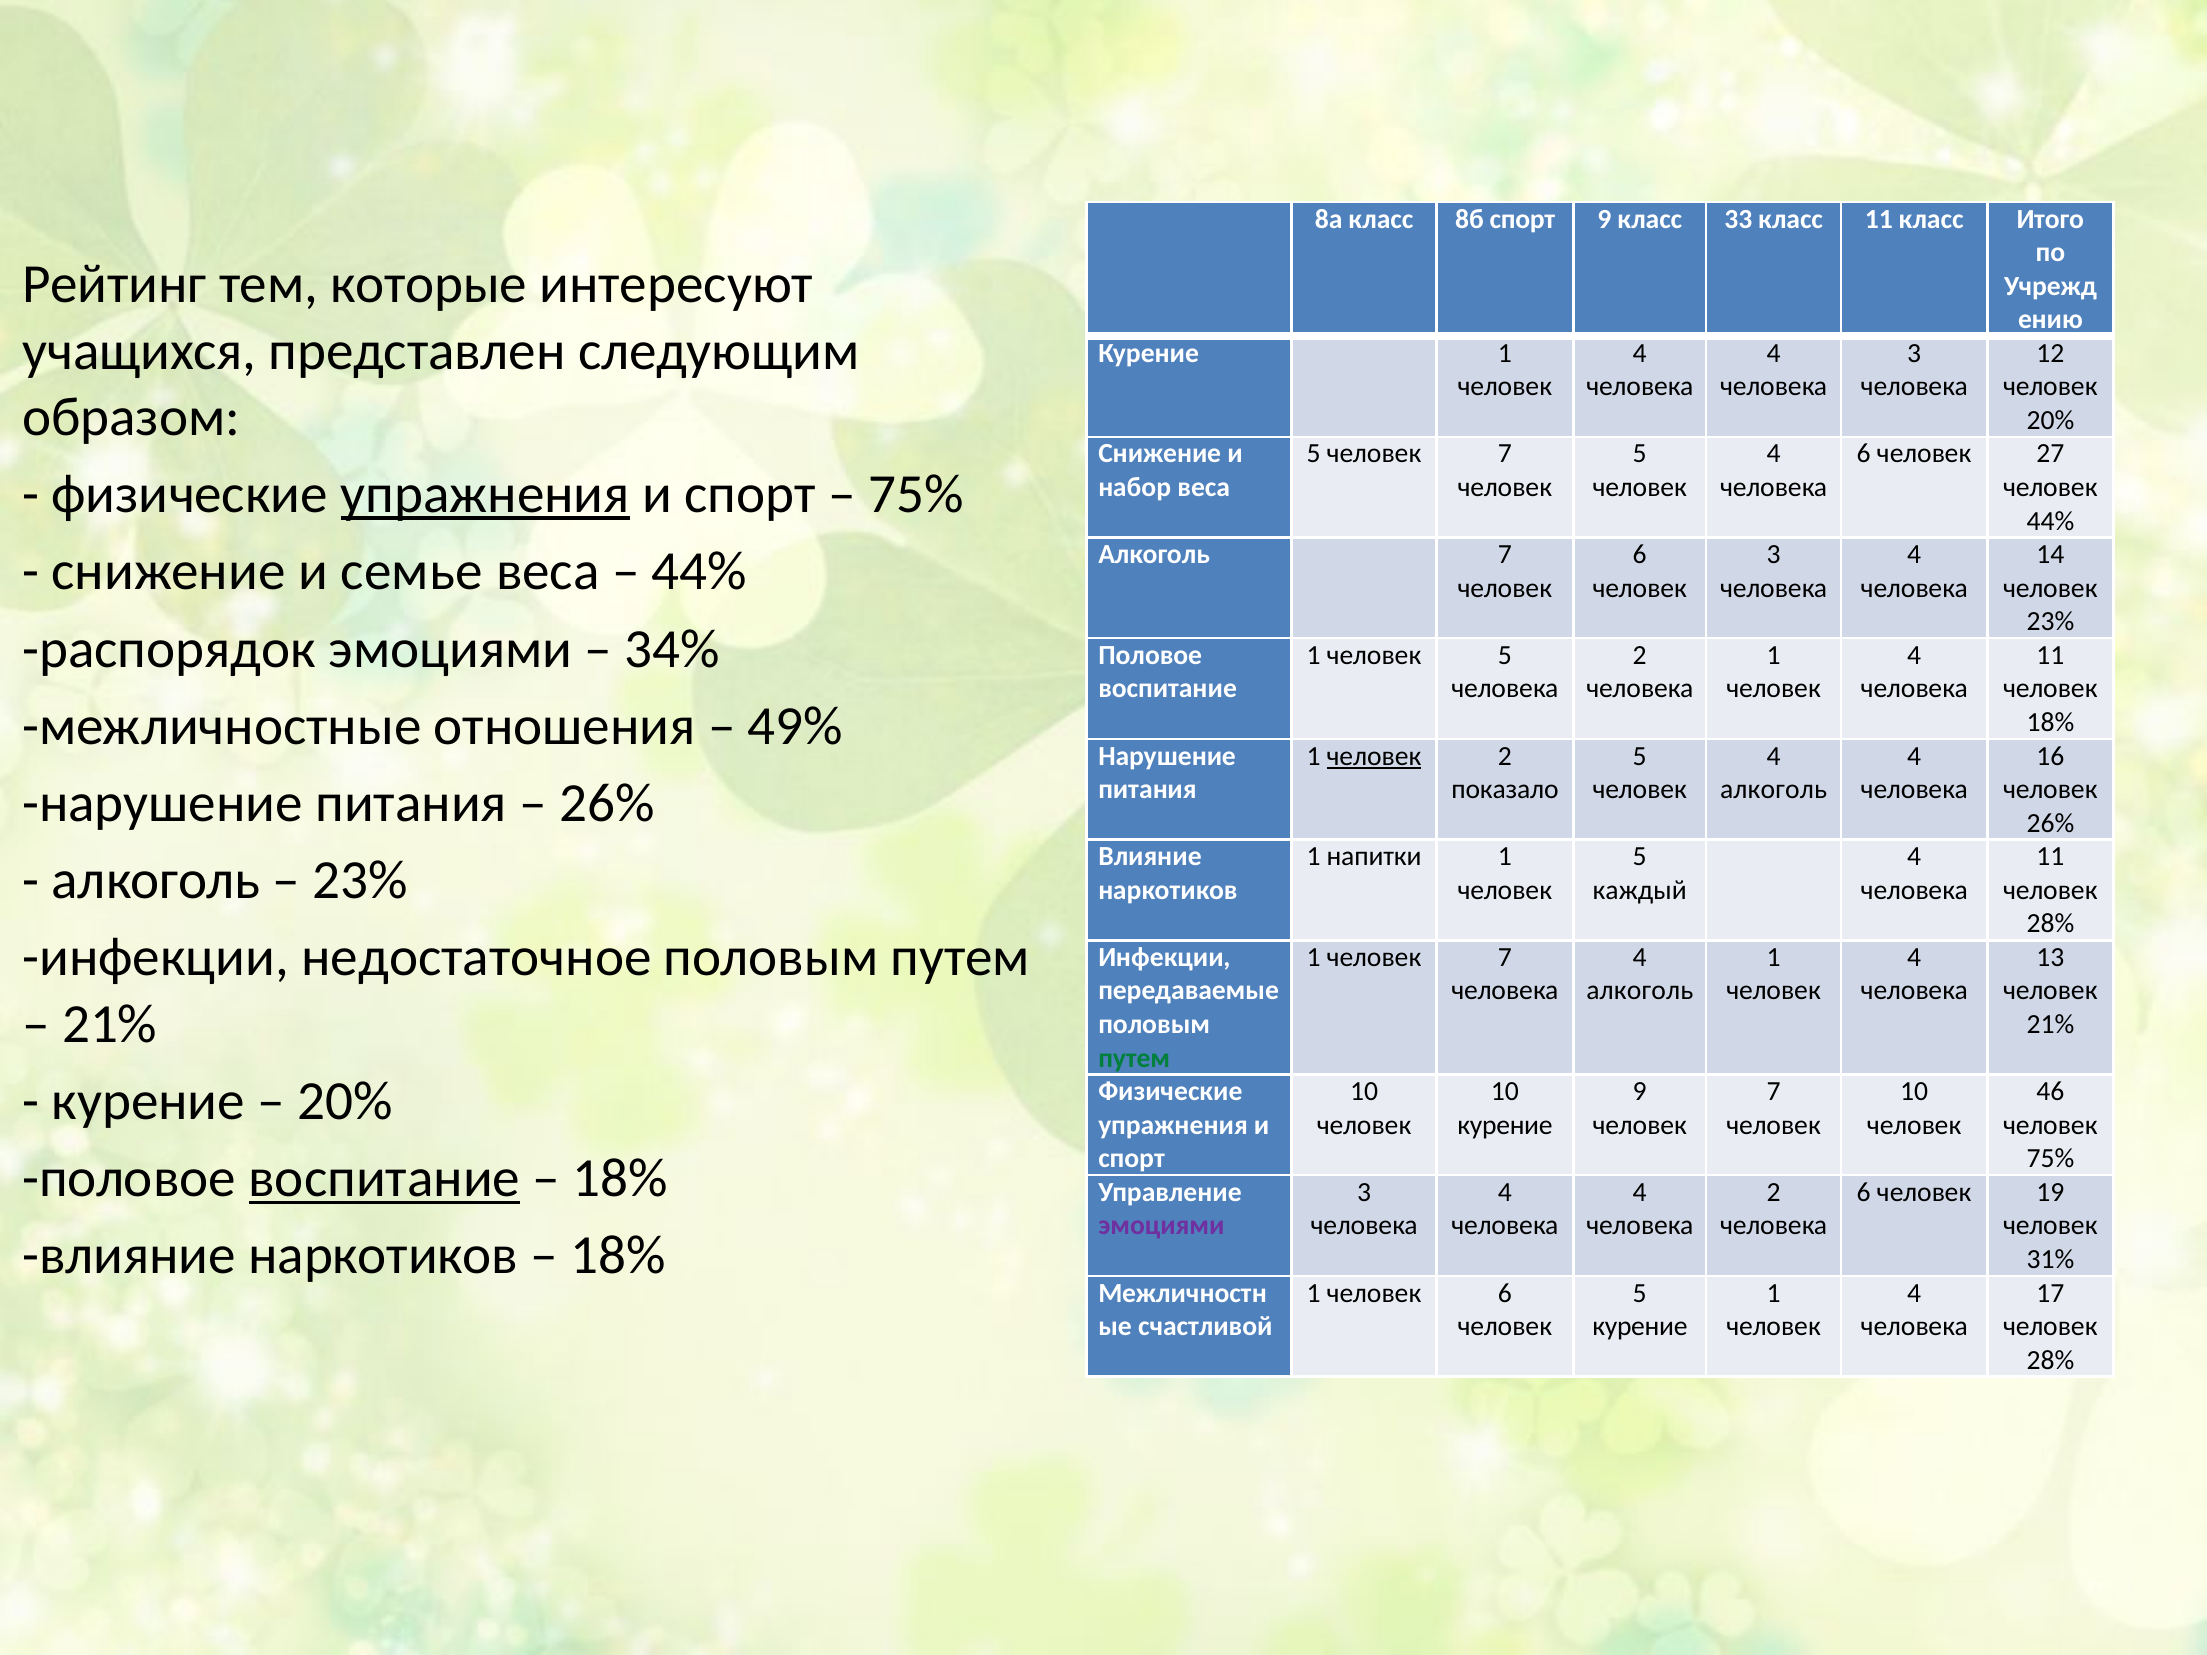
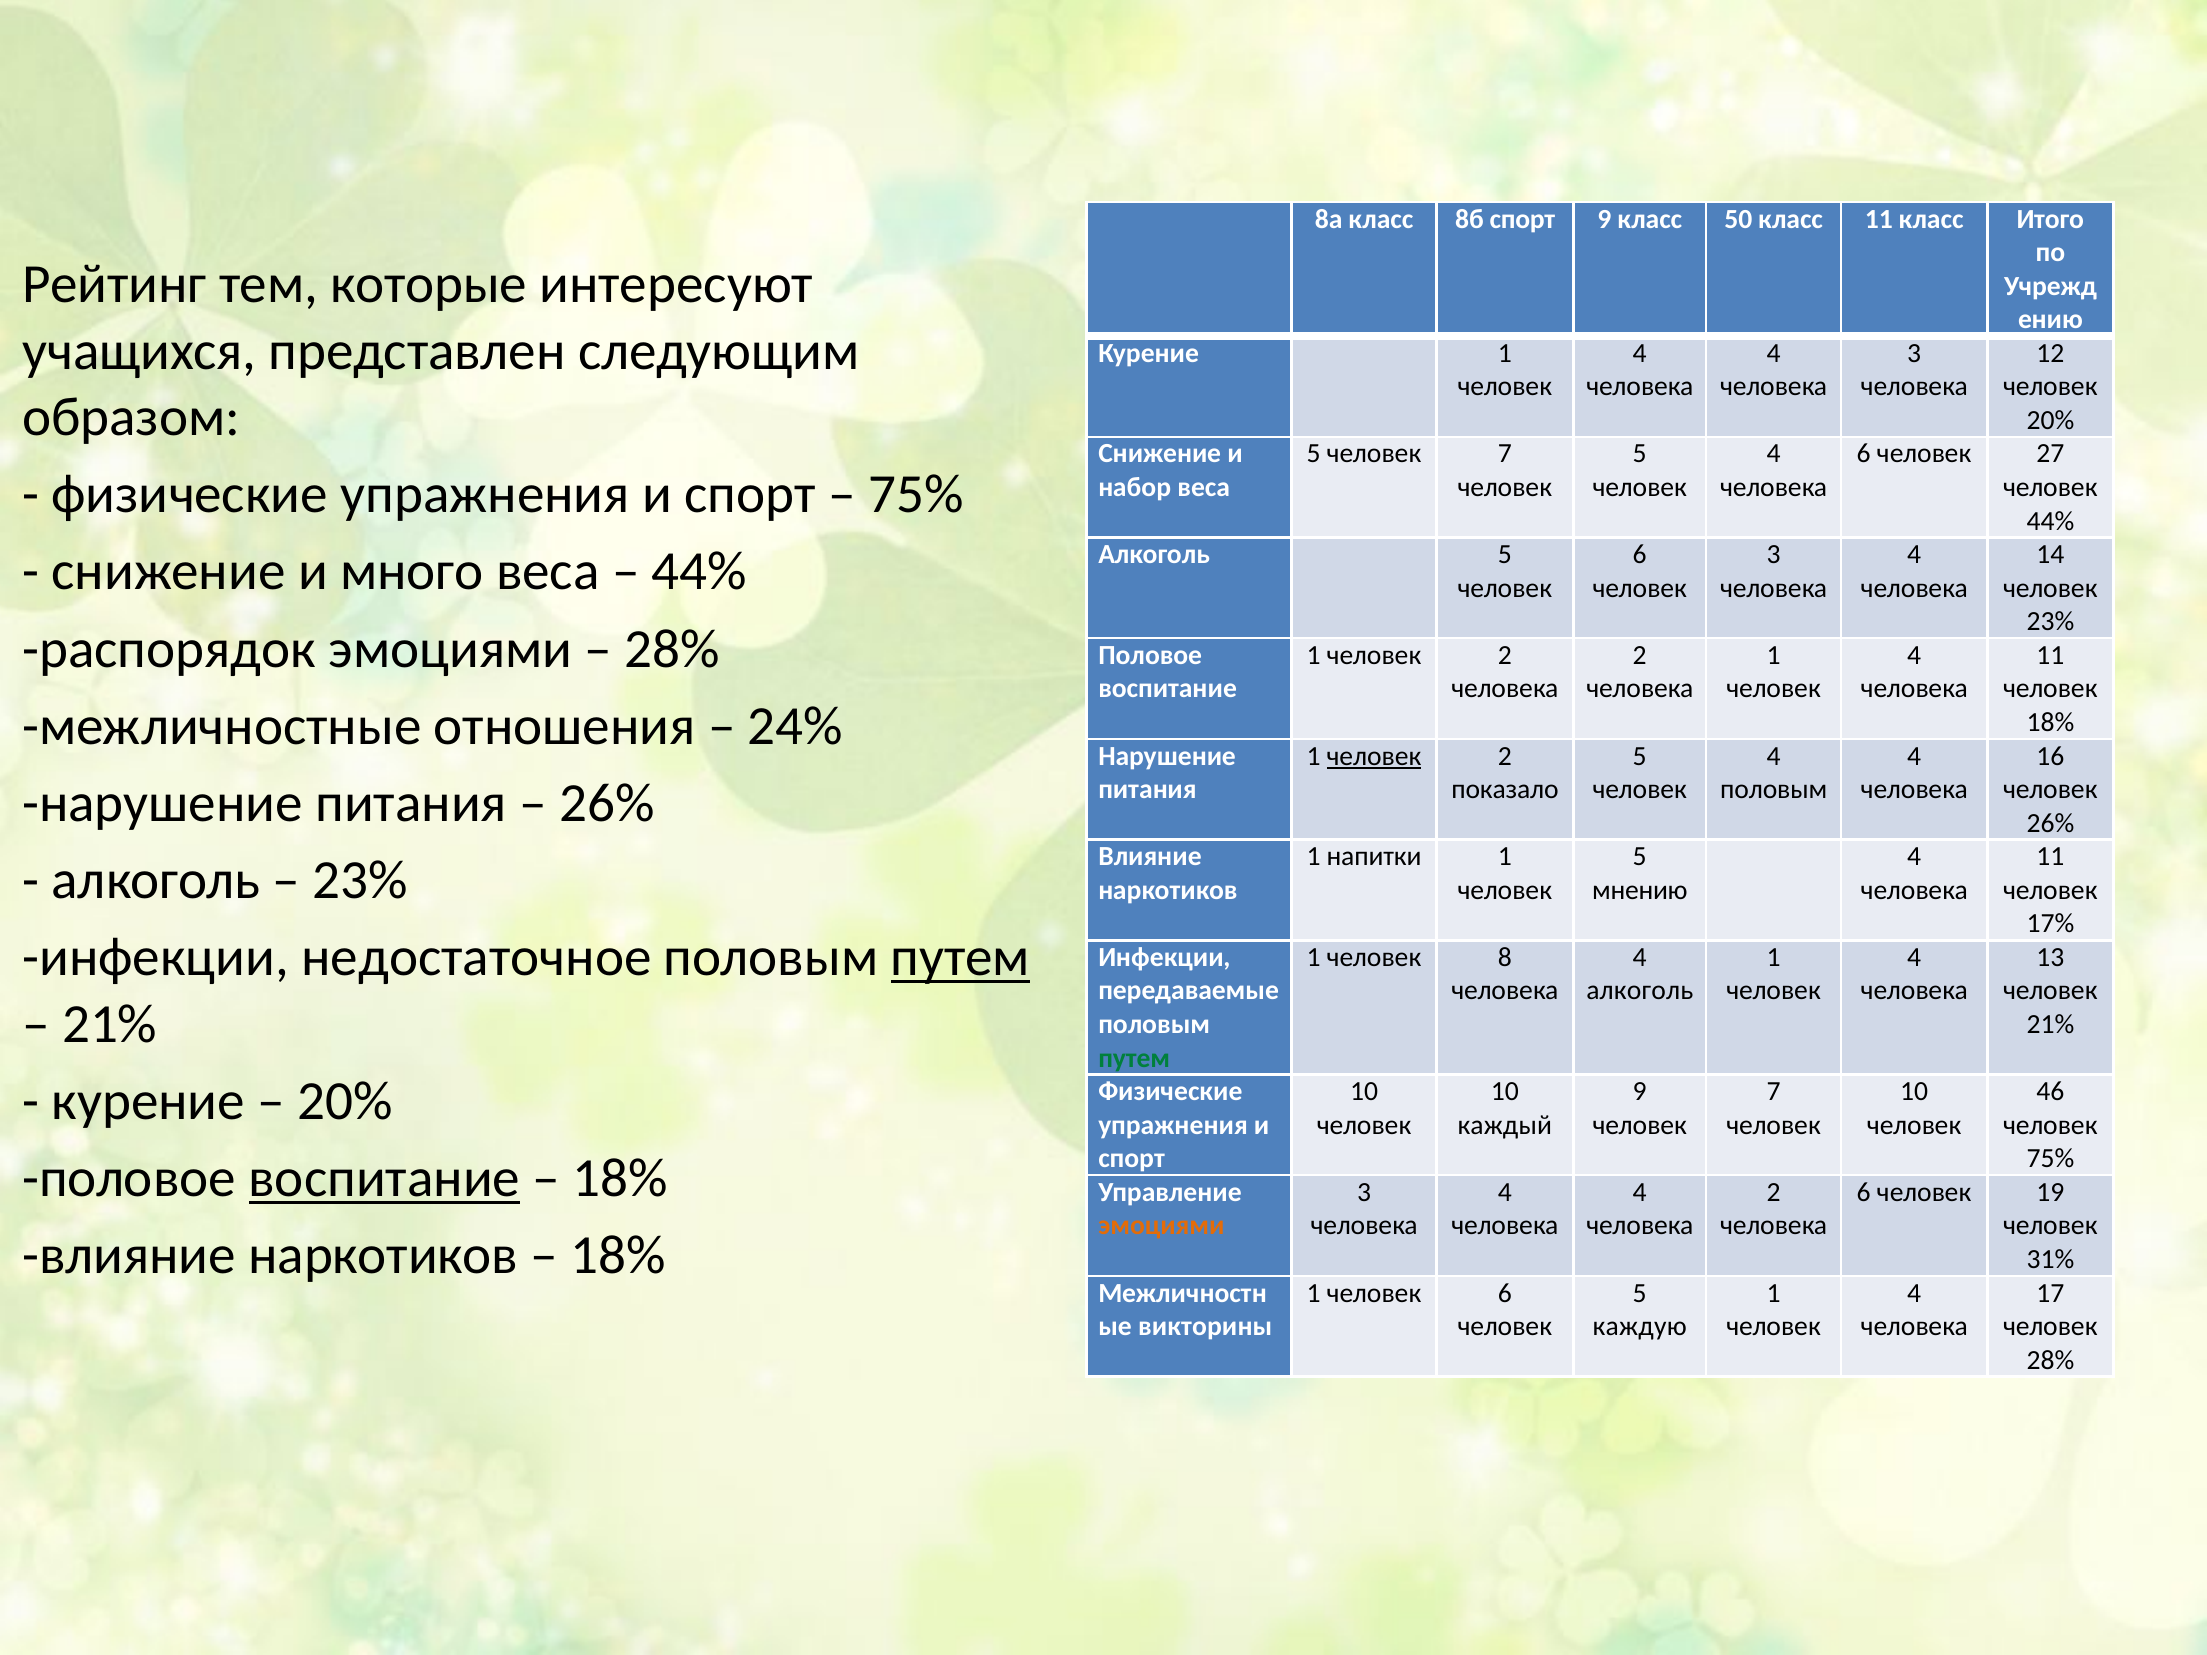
33: 33 -> 50 (1738, 219)
упражнения underline: present -> none (485, 494)
Алкоголь 7: 7 -> 5 (1505, 555)
семье: семье -> много (412, 572)
34%: 34% -> 28% (672, 649)
5: 5 -> 2 (1505, 655)
49%: 49% -> 24% (796, 726)
алкоголь: алкоголь -> половым (1774, 790)
каждый: каждый -> мнению (1640, 890)
28%: 28% -> 17% (2050, 924)
путем underline: none -> present (960, 958)
1 человек 7: 7 -> 8 (1505, 957)
курение: курение -> каждый (1505, 1125)
эмоциями colour: purple -> orange (1161, 1226)
счастливой: счастливой -> викторины (1205, 1327)
курение: курение -> каждую (1640, 1327)
